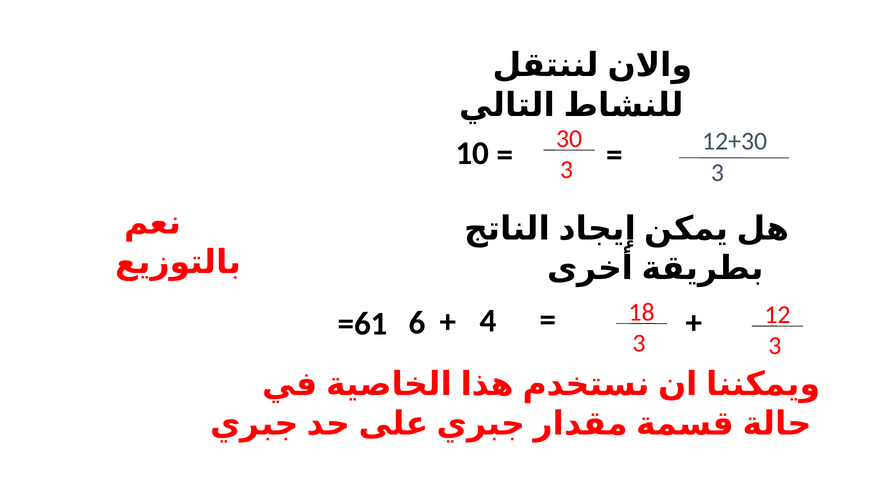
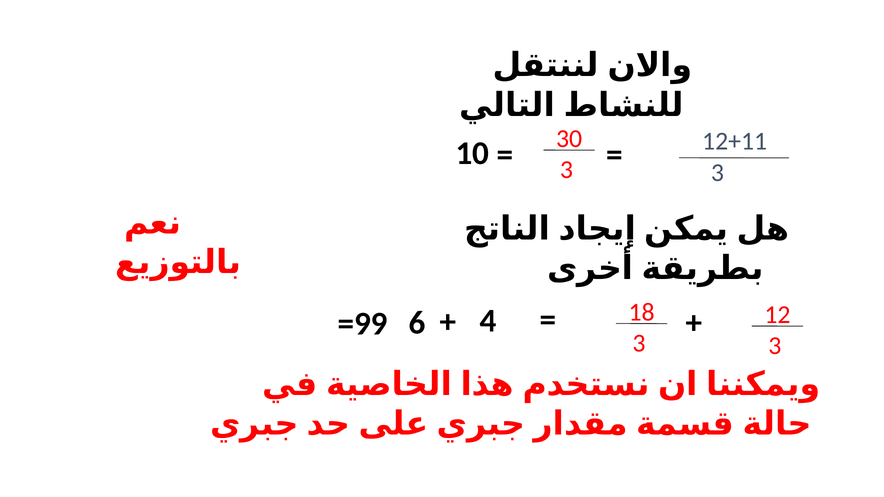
12+30: 12+30 -> 12+11 (735, 141)
=61: =61 -> =99 (363, 324)
